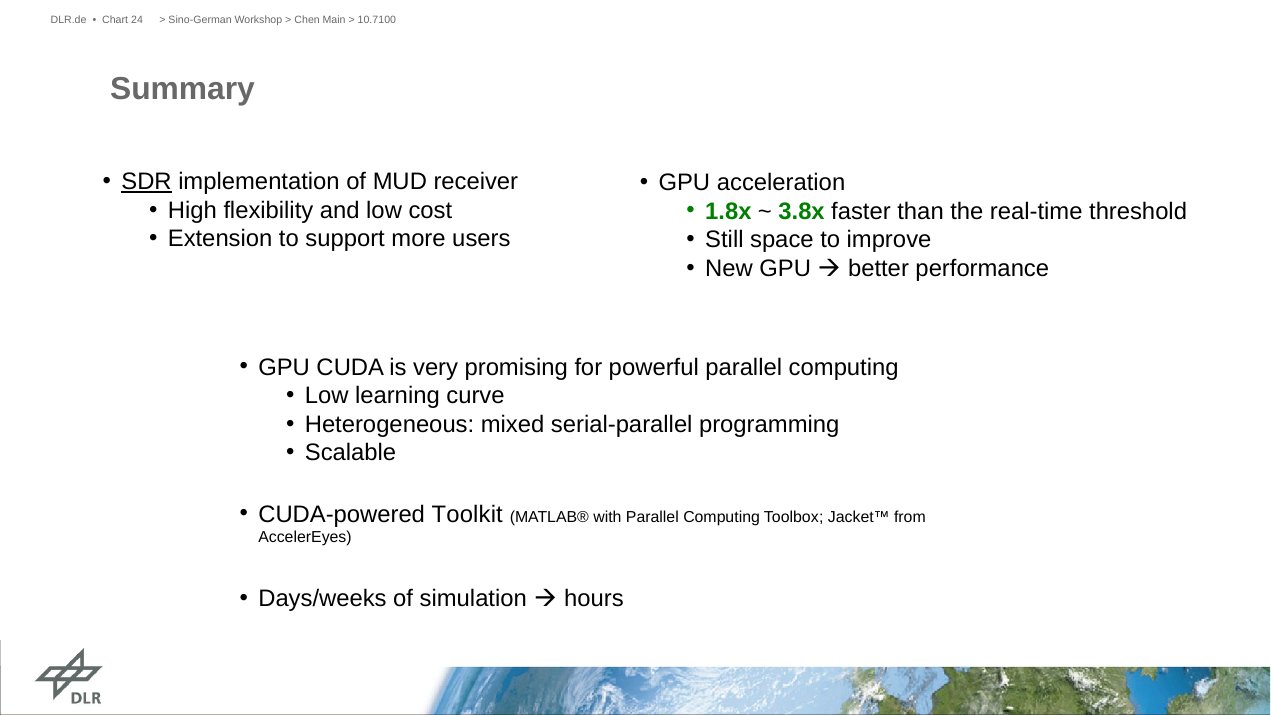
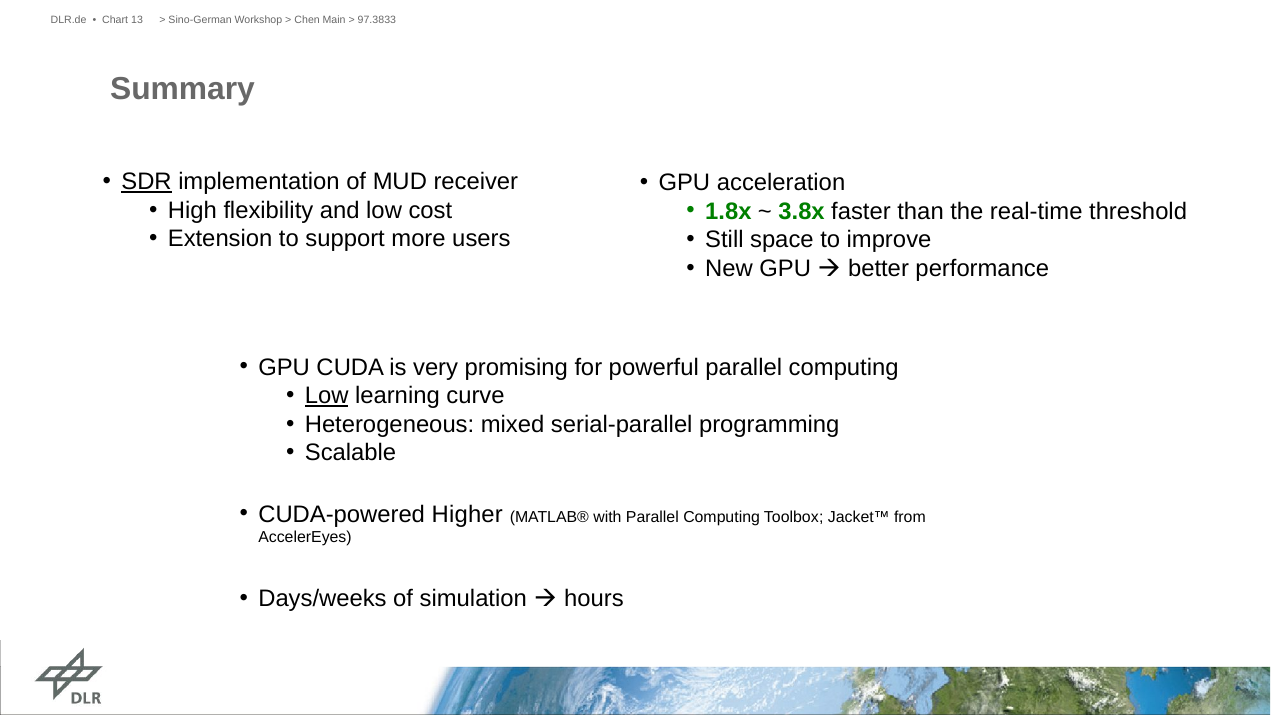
24: 24 -> 13 (137, 20)
10.7100: 10.7100 -> 97.3833 (377, 20)
Low underline: none -> present (327, 396)
Toolkit: Toolkit -> Higher (467, 514)
